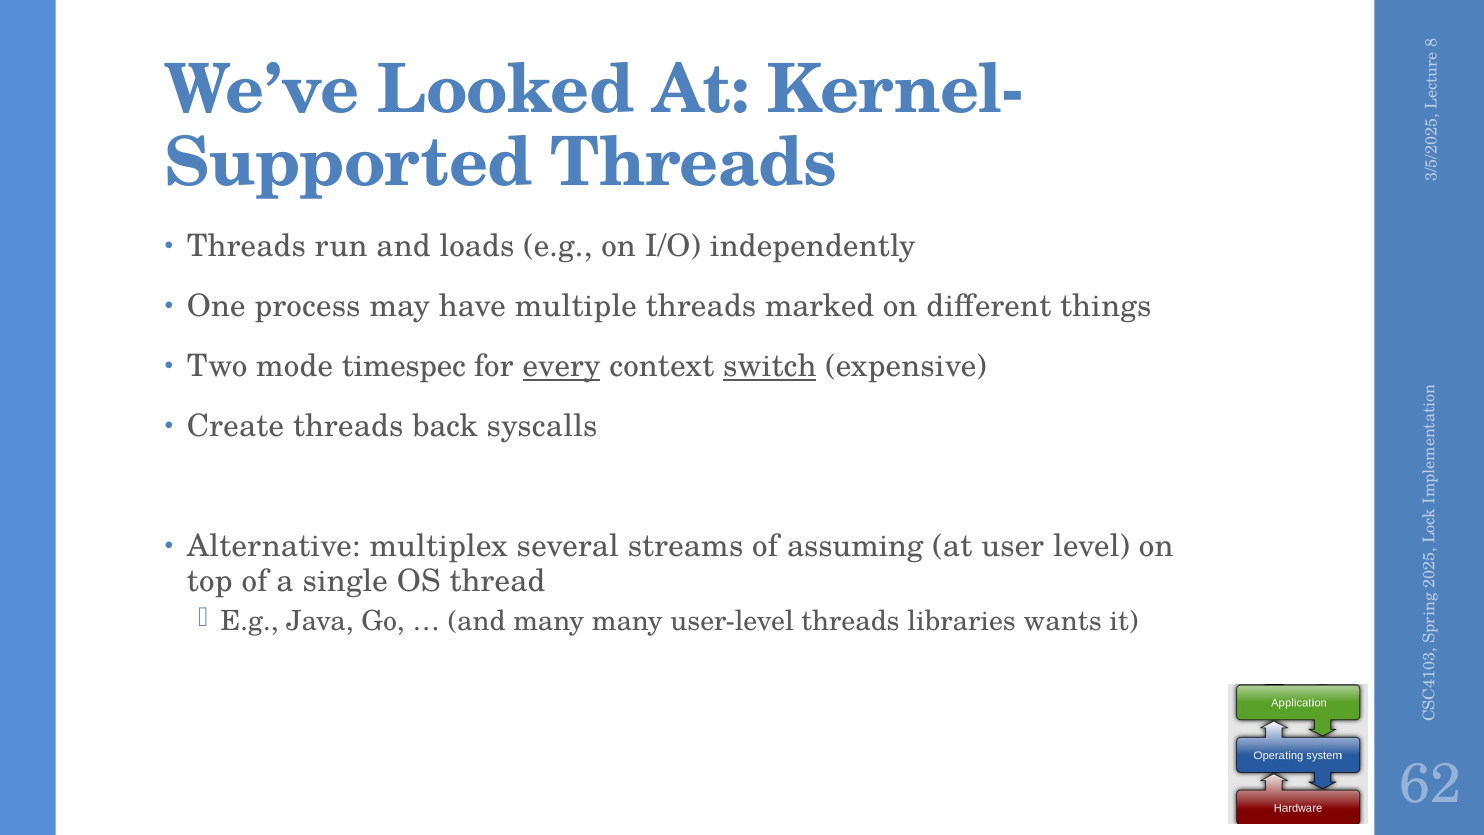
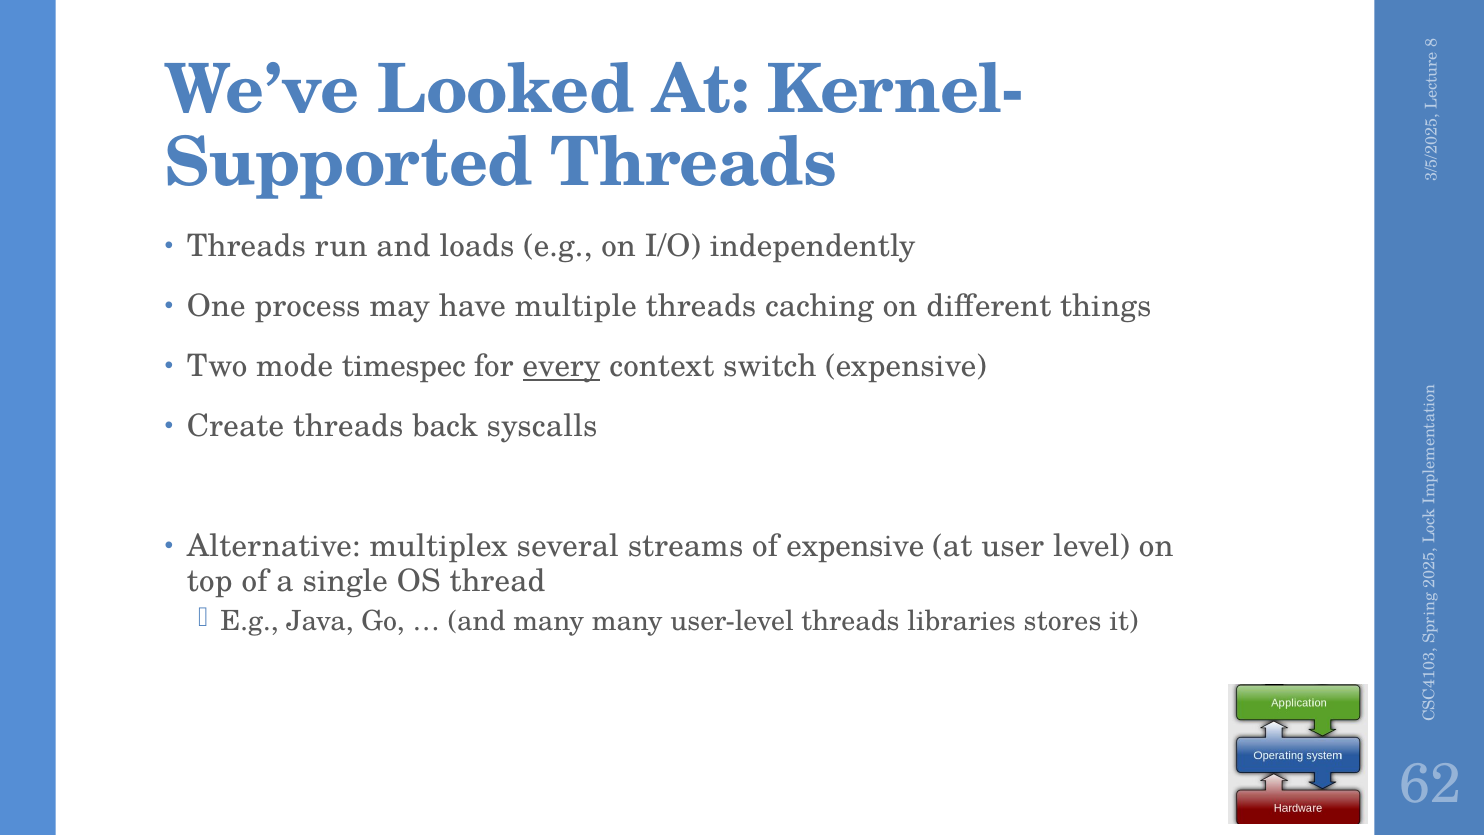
marked: marked -> caching (819, 306)
switch underline: present -> none (770, 366)
of assuming: assuming -> expensive (855, 546)
wants: wants -> stores (1063, 621)
